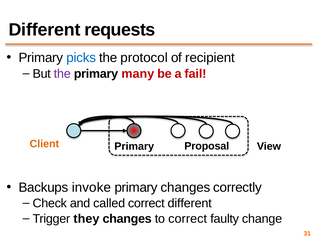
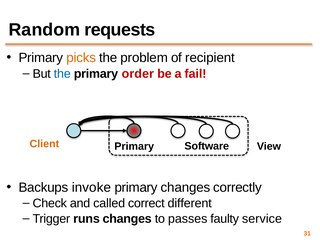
Different: Different -> Random (44, 30)
picks colour: blue -> orange (81, 58)
protocol: protocol -> problem (144, 58)
the colour: purple -> blue (62, 74)
many: many -> order (138, 74)
Proposal: Proposal -> Software (207, 146)
they: they -> runs (87, 219)
to correct: correct -> passes (188, 219)
change: change -> service (262, 219)
